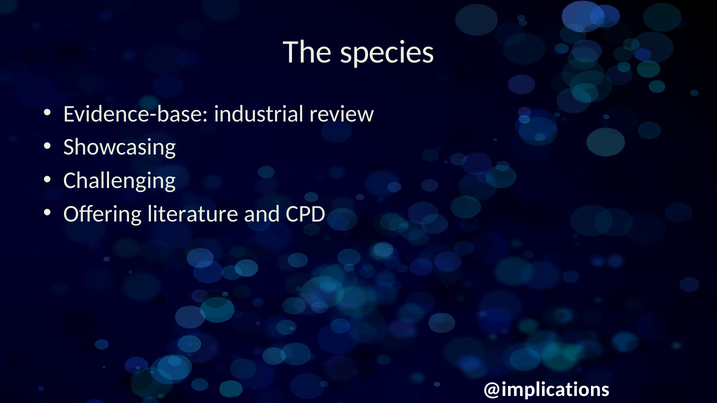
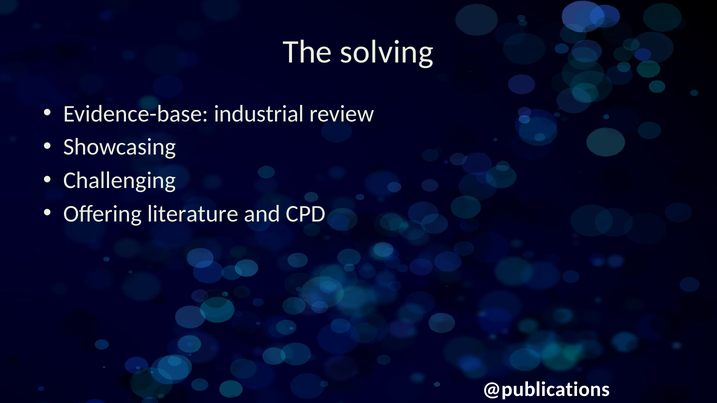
species: species -> solving (387, 52)
@implications: @implications -> @publications (546, 390)
